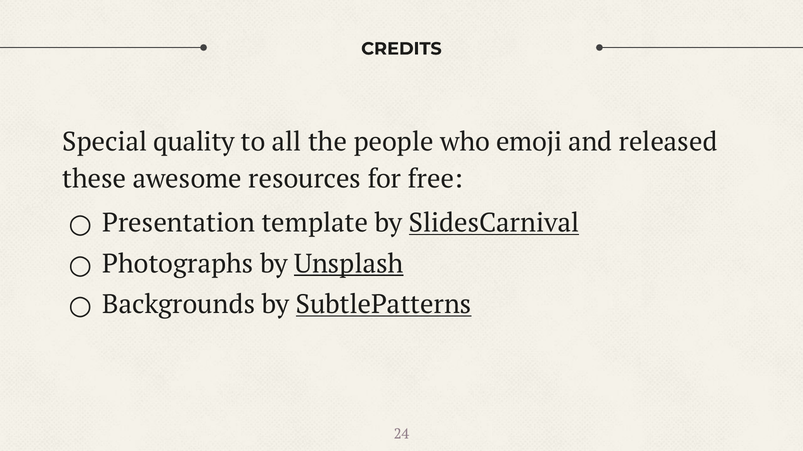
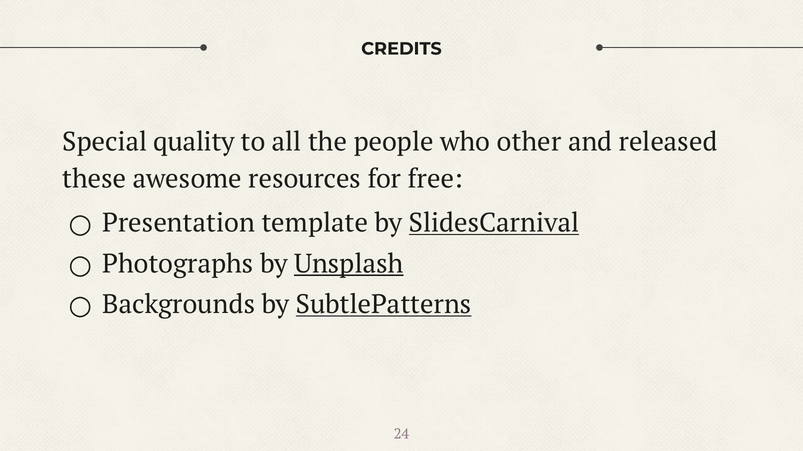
emoji: emoji -> other (529, 142)
